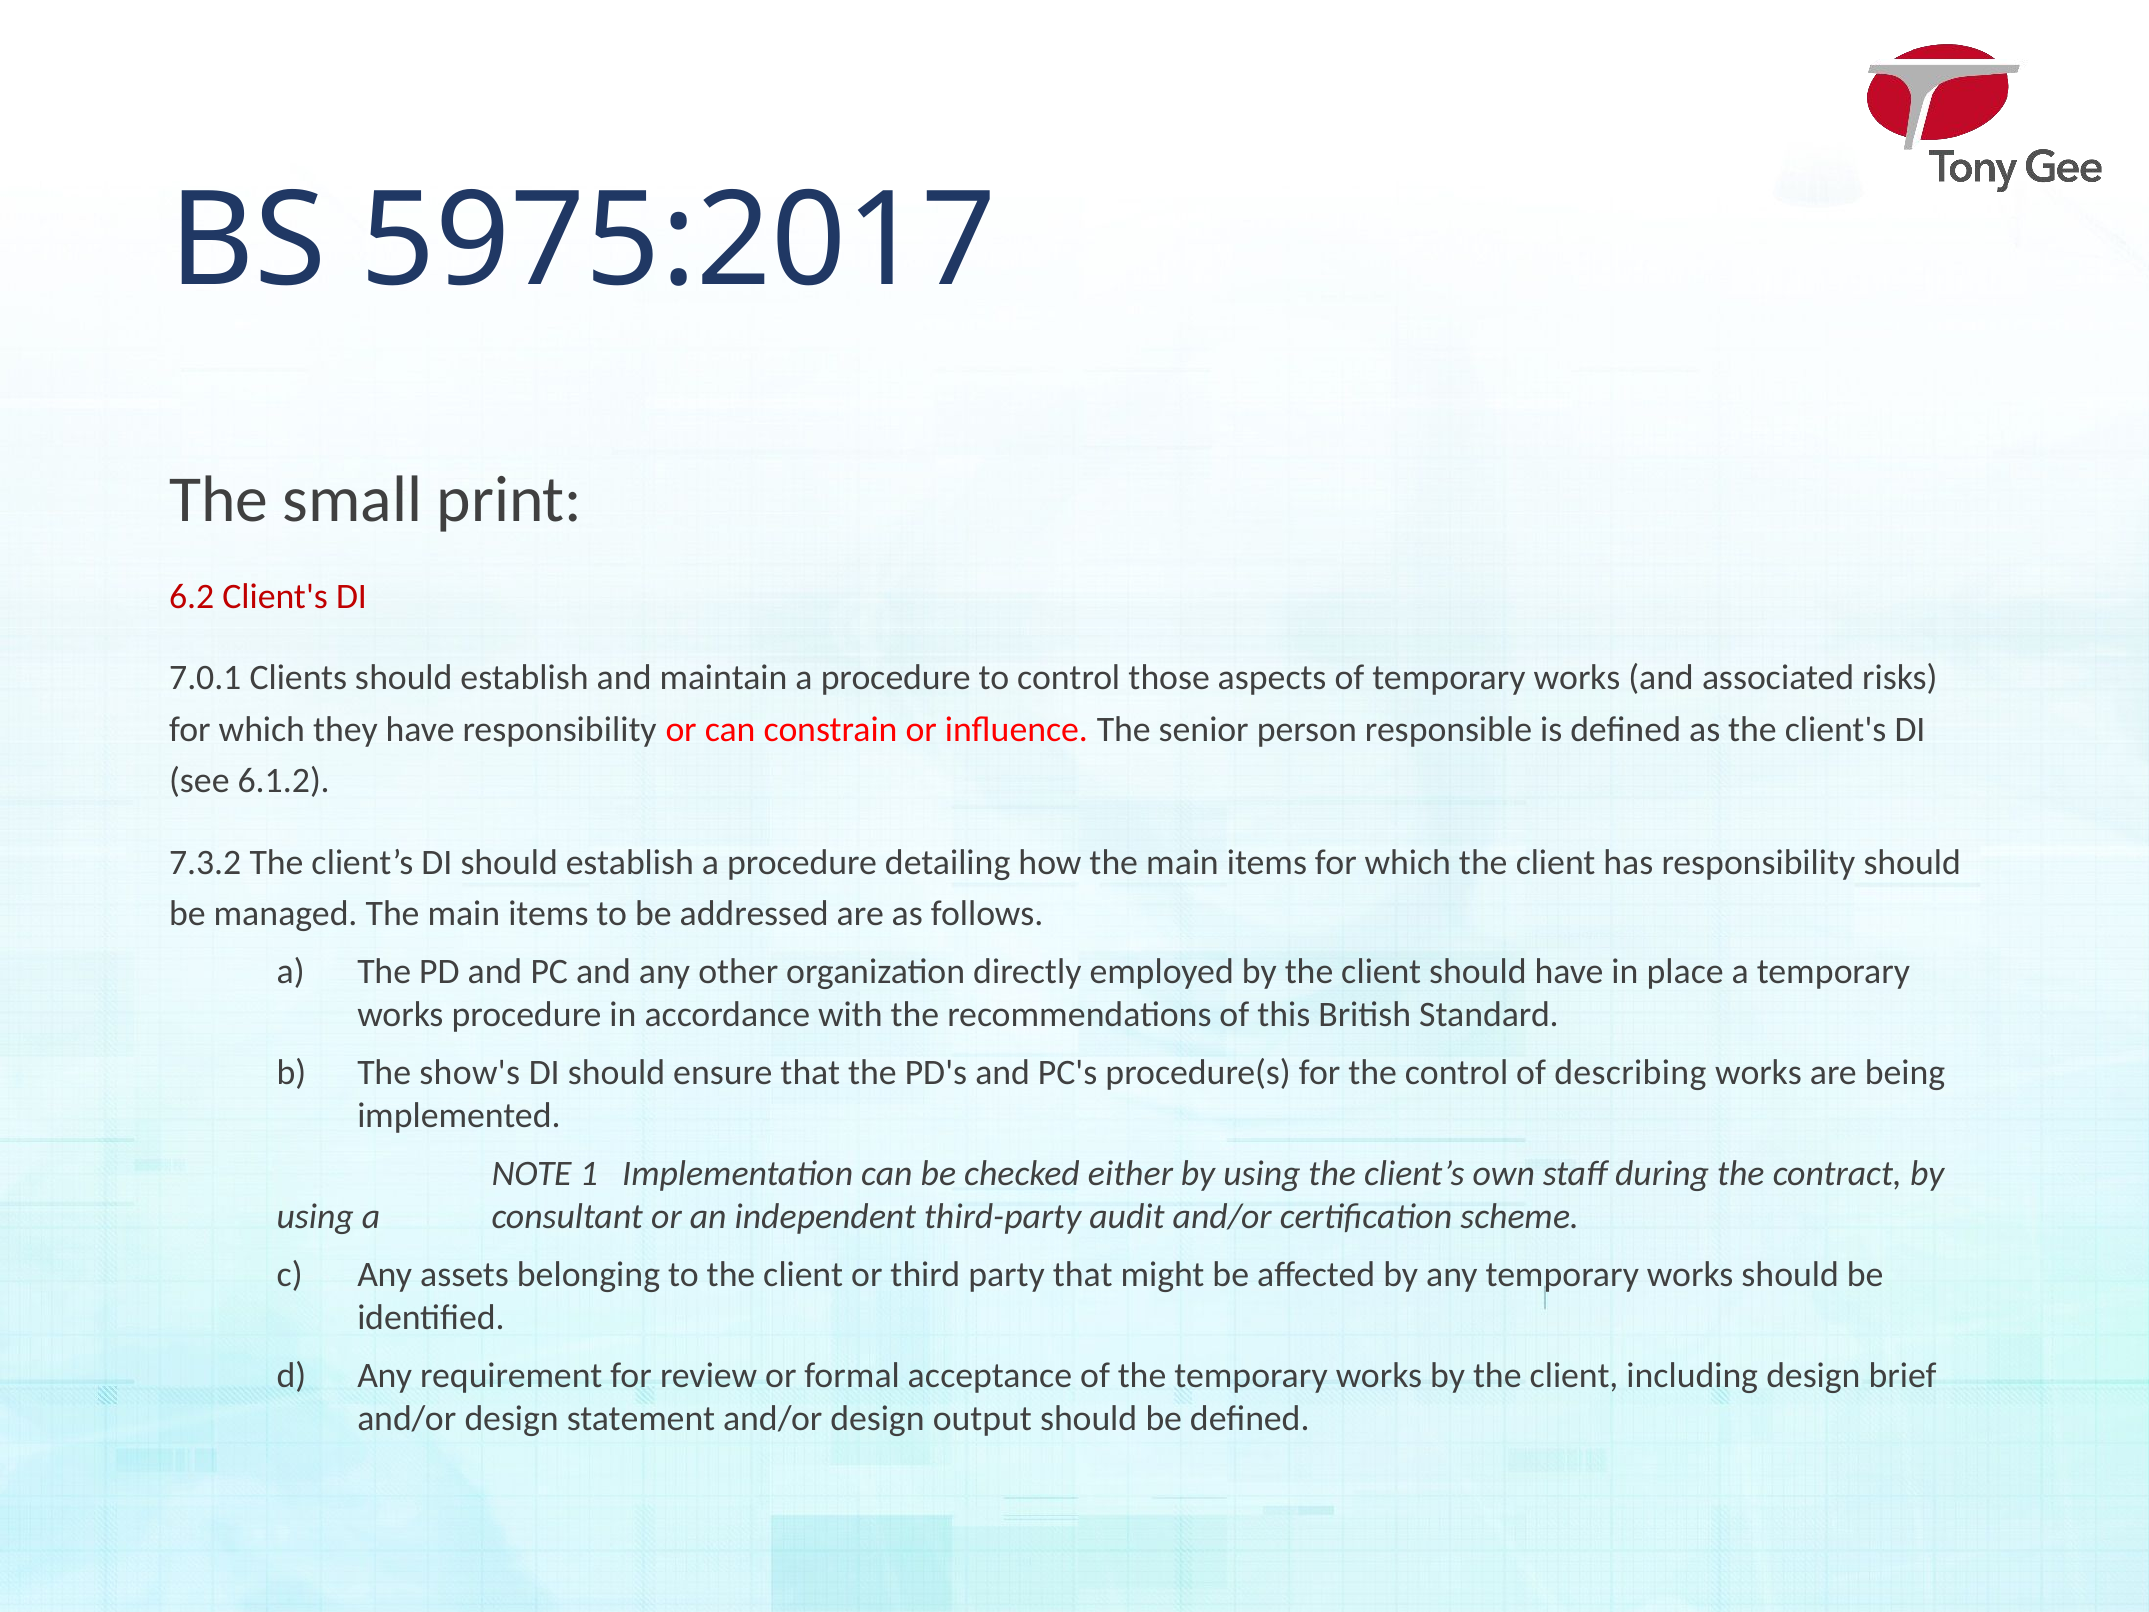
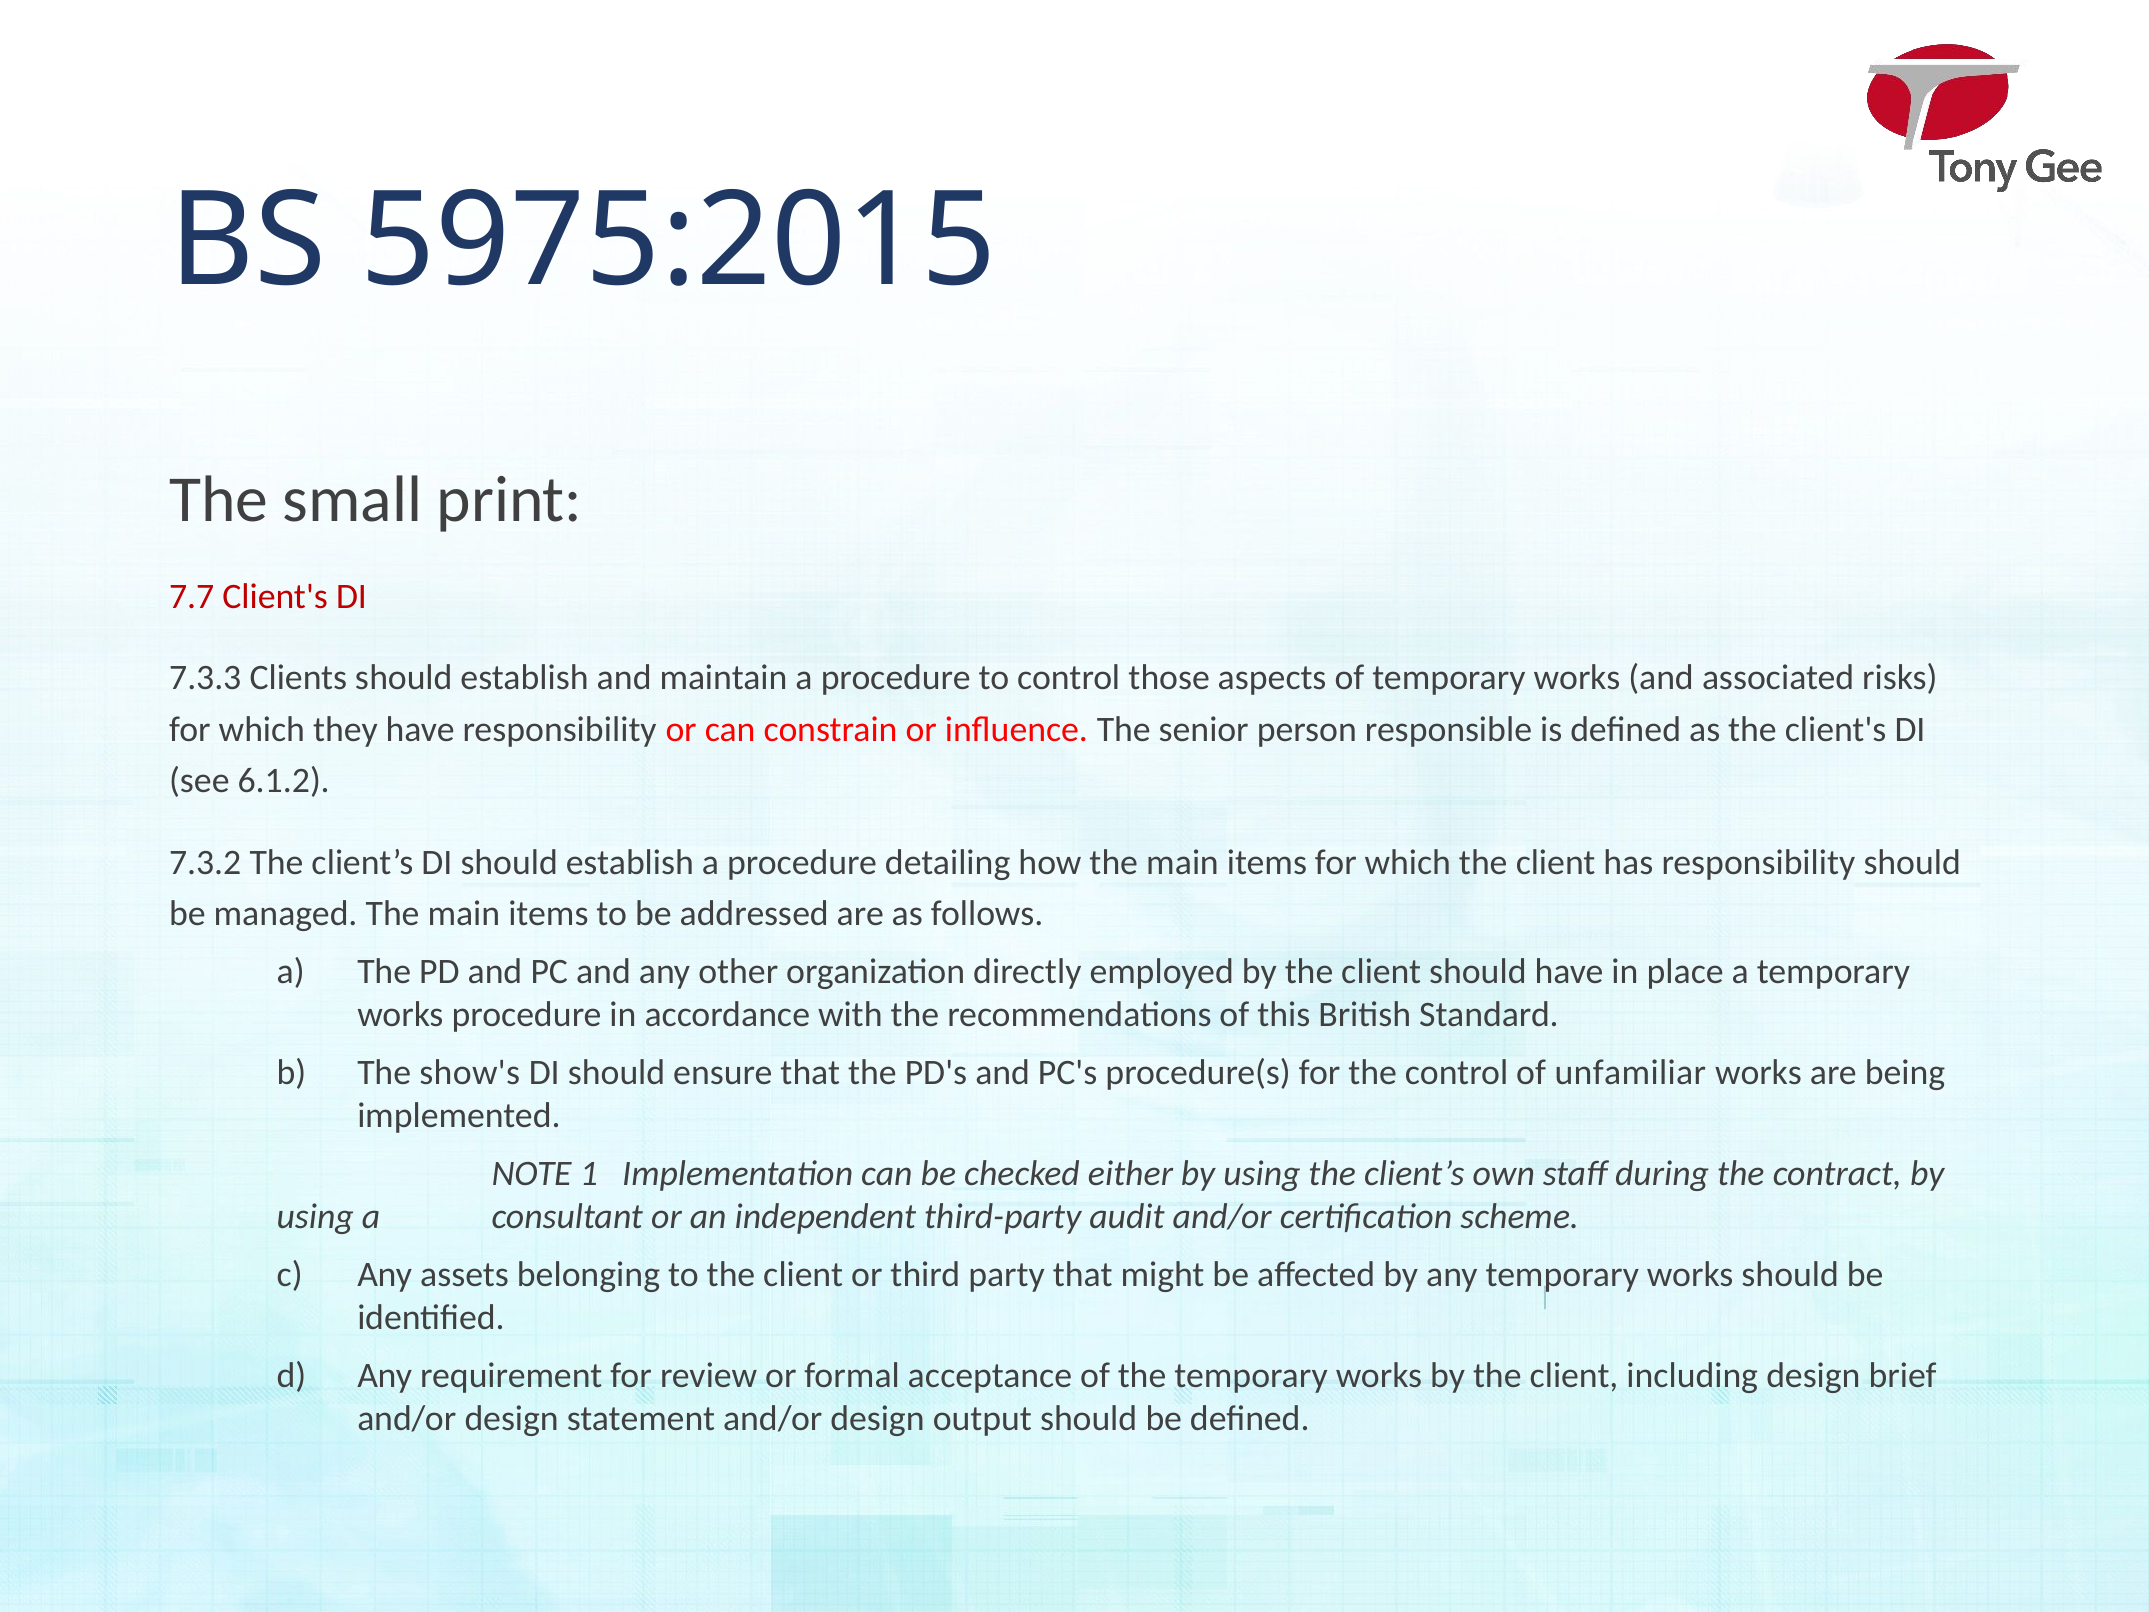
5975:2017: 5975:2017 -> 5975:2015 (679, 241)
6.2: 6.2 -> 7.7 (192, 597)
7.0.1: 7.0.1 -> 7.3.3 (205, 678)
describing: describing -> unfamiliar (1630, 1073)
